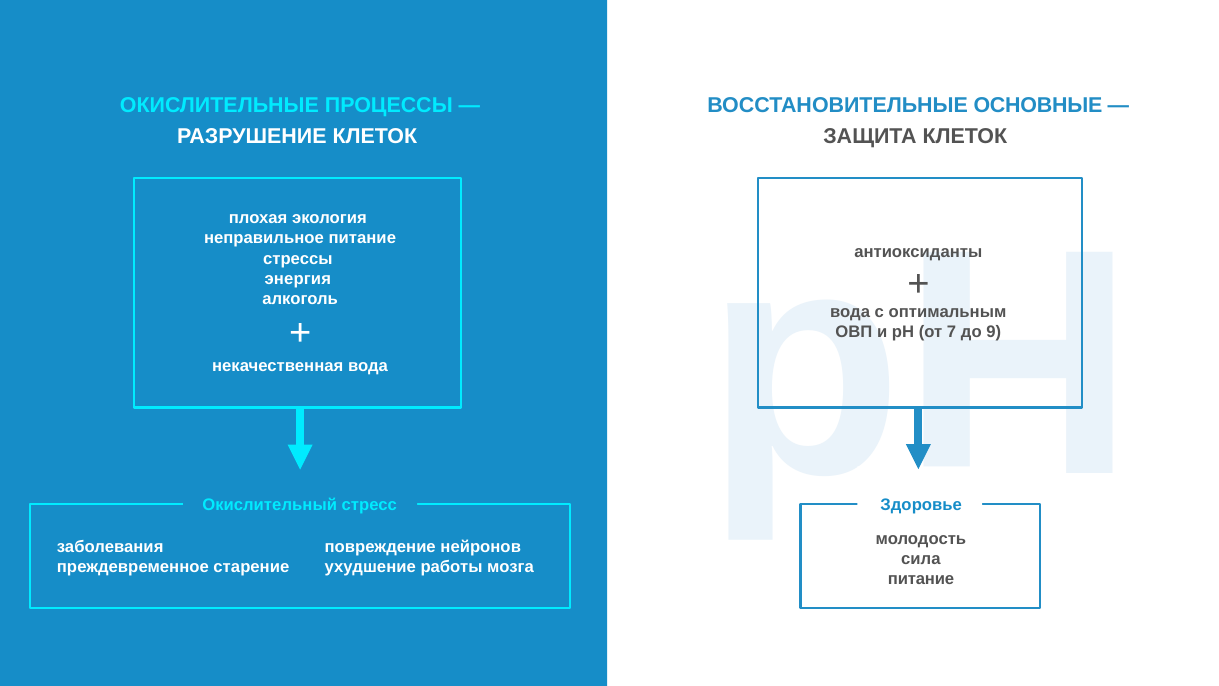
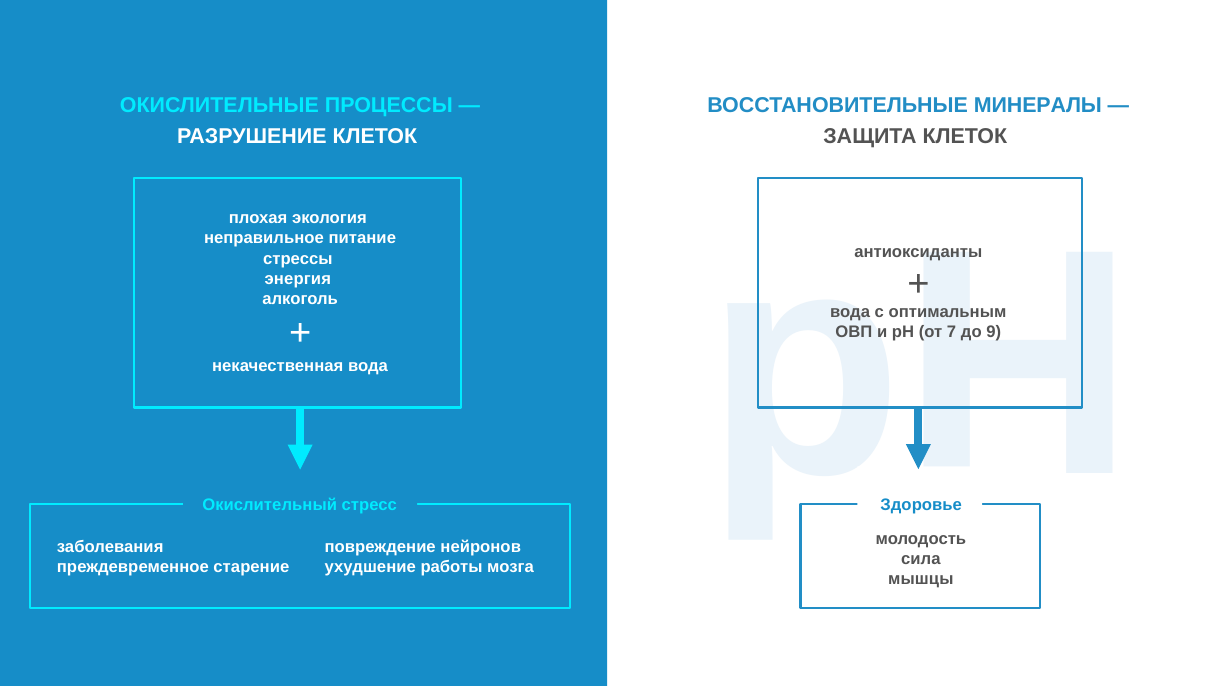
ОСНОВНЫЕ: ОСНОВНЫЕ -> МИНЕРАЛЫ (1038, 105)
питание: питание -> мышцы (921, 579)
